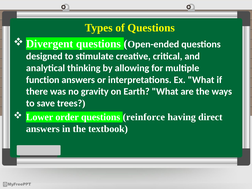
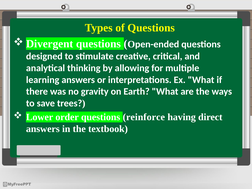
function: function -> learning (43, 80)
